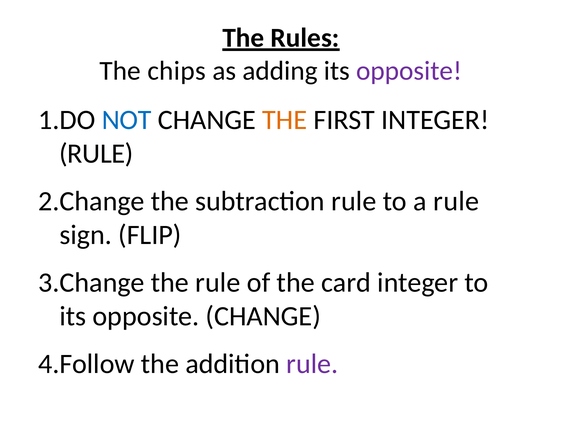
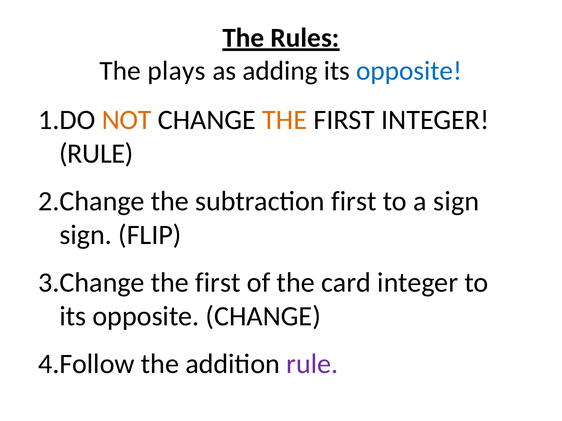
chips: chips -> plays (177, 71)
opposite colour: purple -> blue (409, 71)
NOT colour: blue -> orange (127, 120)
subtraction rule: rule -> first (354, 201)
a rule: rule -> sign (456, 201)
rule: rule -> first (218, 283)
